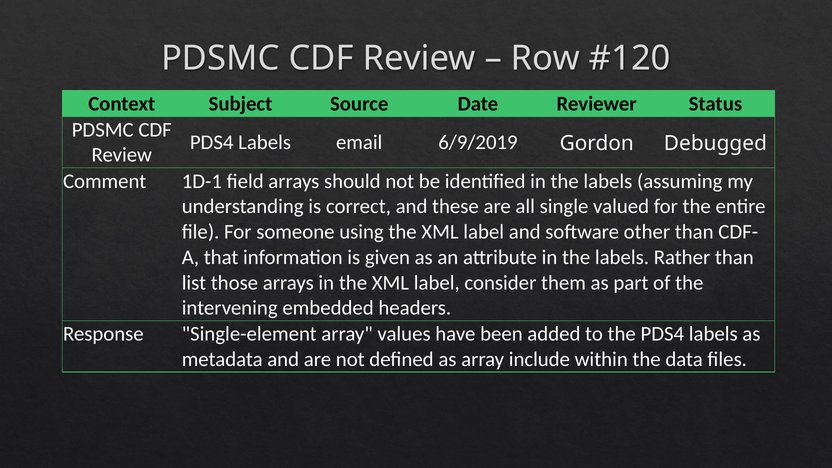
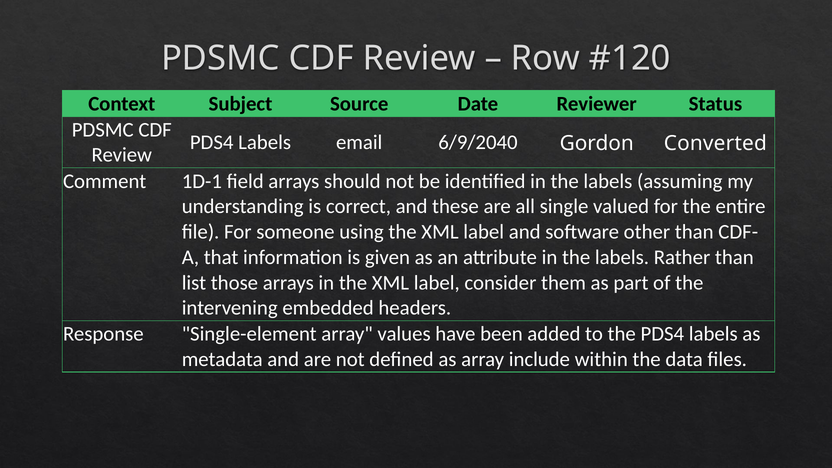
6/9/2019: 6/9/2019 -> 6/9/2040 (478, 142)
Debugged: Debugged -> Converted (715, 143)
